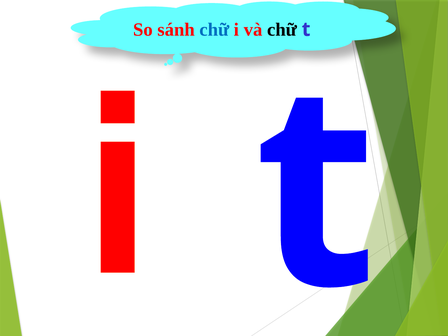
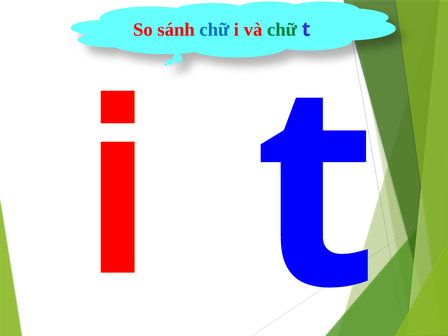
chữ colour: black -> green (282, 30)
